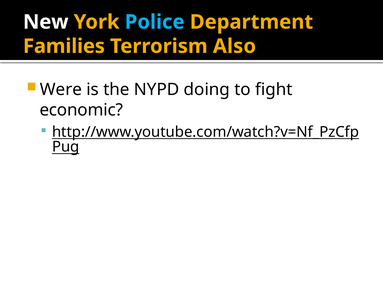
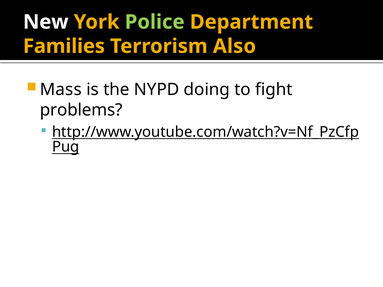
Police colour: light blue -> light green (155, 22)
Were: Were -> Mass (61, 90)
economic: economic -> problems (81, 110)
